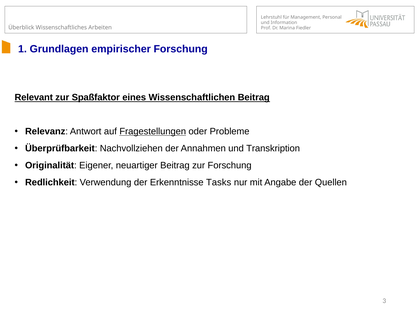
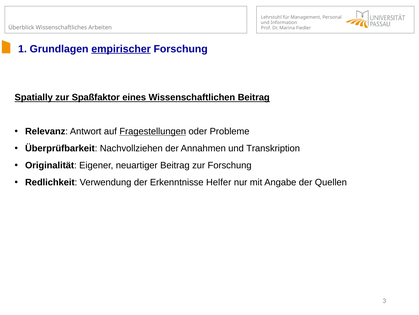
empirischer underline: none -> present (121, 49)
Relevant: Relevant -> Spatially (34, 97)
Tasks: Tasks -> Helfer (219, 182)
